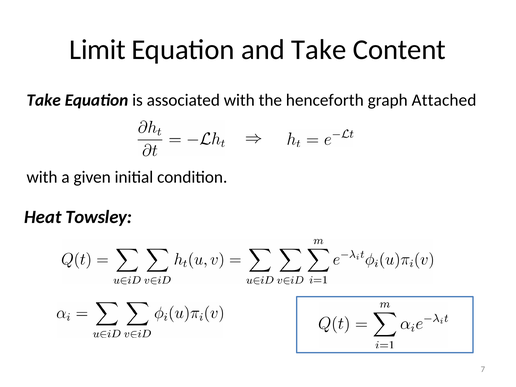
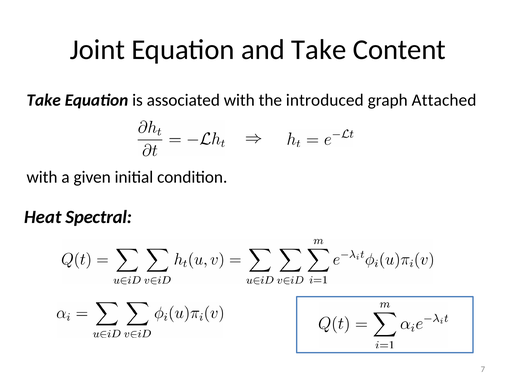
Limit: Limit -> Joint (97, 50)
henceforth: henceforth -> introduced (325, 100)
Towsley: Towsley -> Spectral (99, 217)
